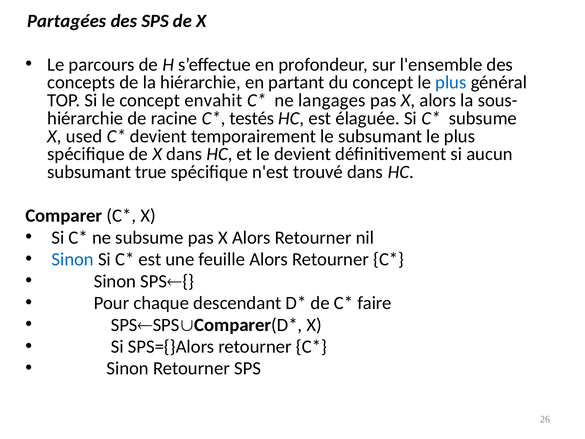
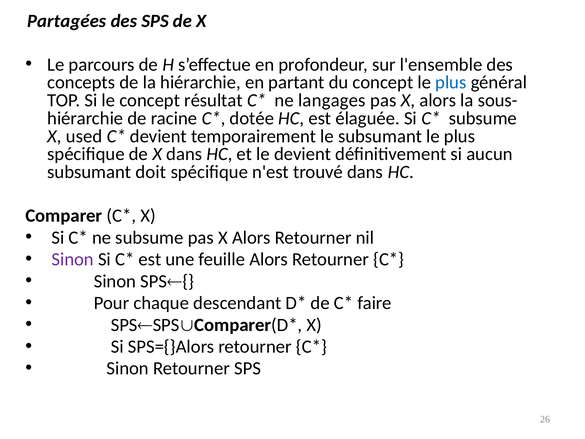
envahit: envahit -> résultat (213, 100)
testés: testés -> dotée (252, 118)
true: true -> doit (151, 172)
Sinon colour: blue -> purple (73, 259)
